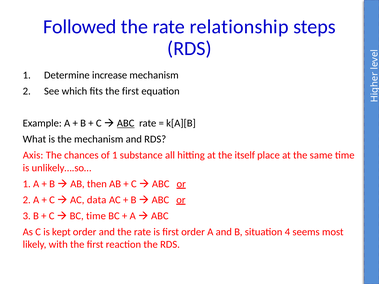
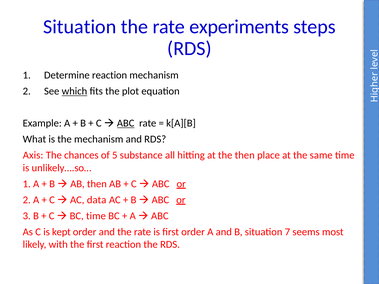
Followed: Followed -> Situation (80, 27)
relationship: relationship -> experiments (239, 27)
Determine increase: increase -> reaction (110, 75)
which underline: none -> present (74, 91)
fits the first: first -> plot (130, 91)
of 1: 1 -> 5 (115, 155)
the itself: itself -> then (245, 155)
4: 4 -> 7 (287, 232)
